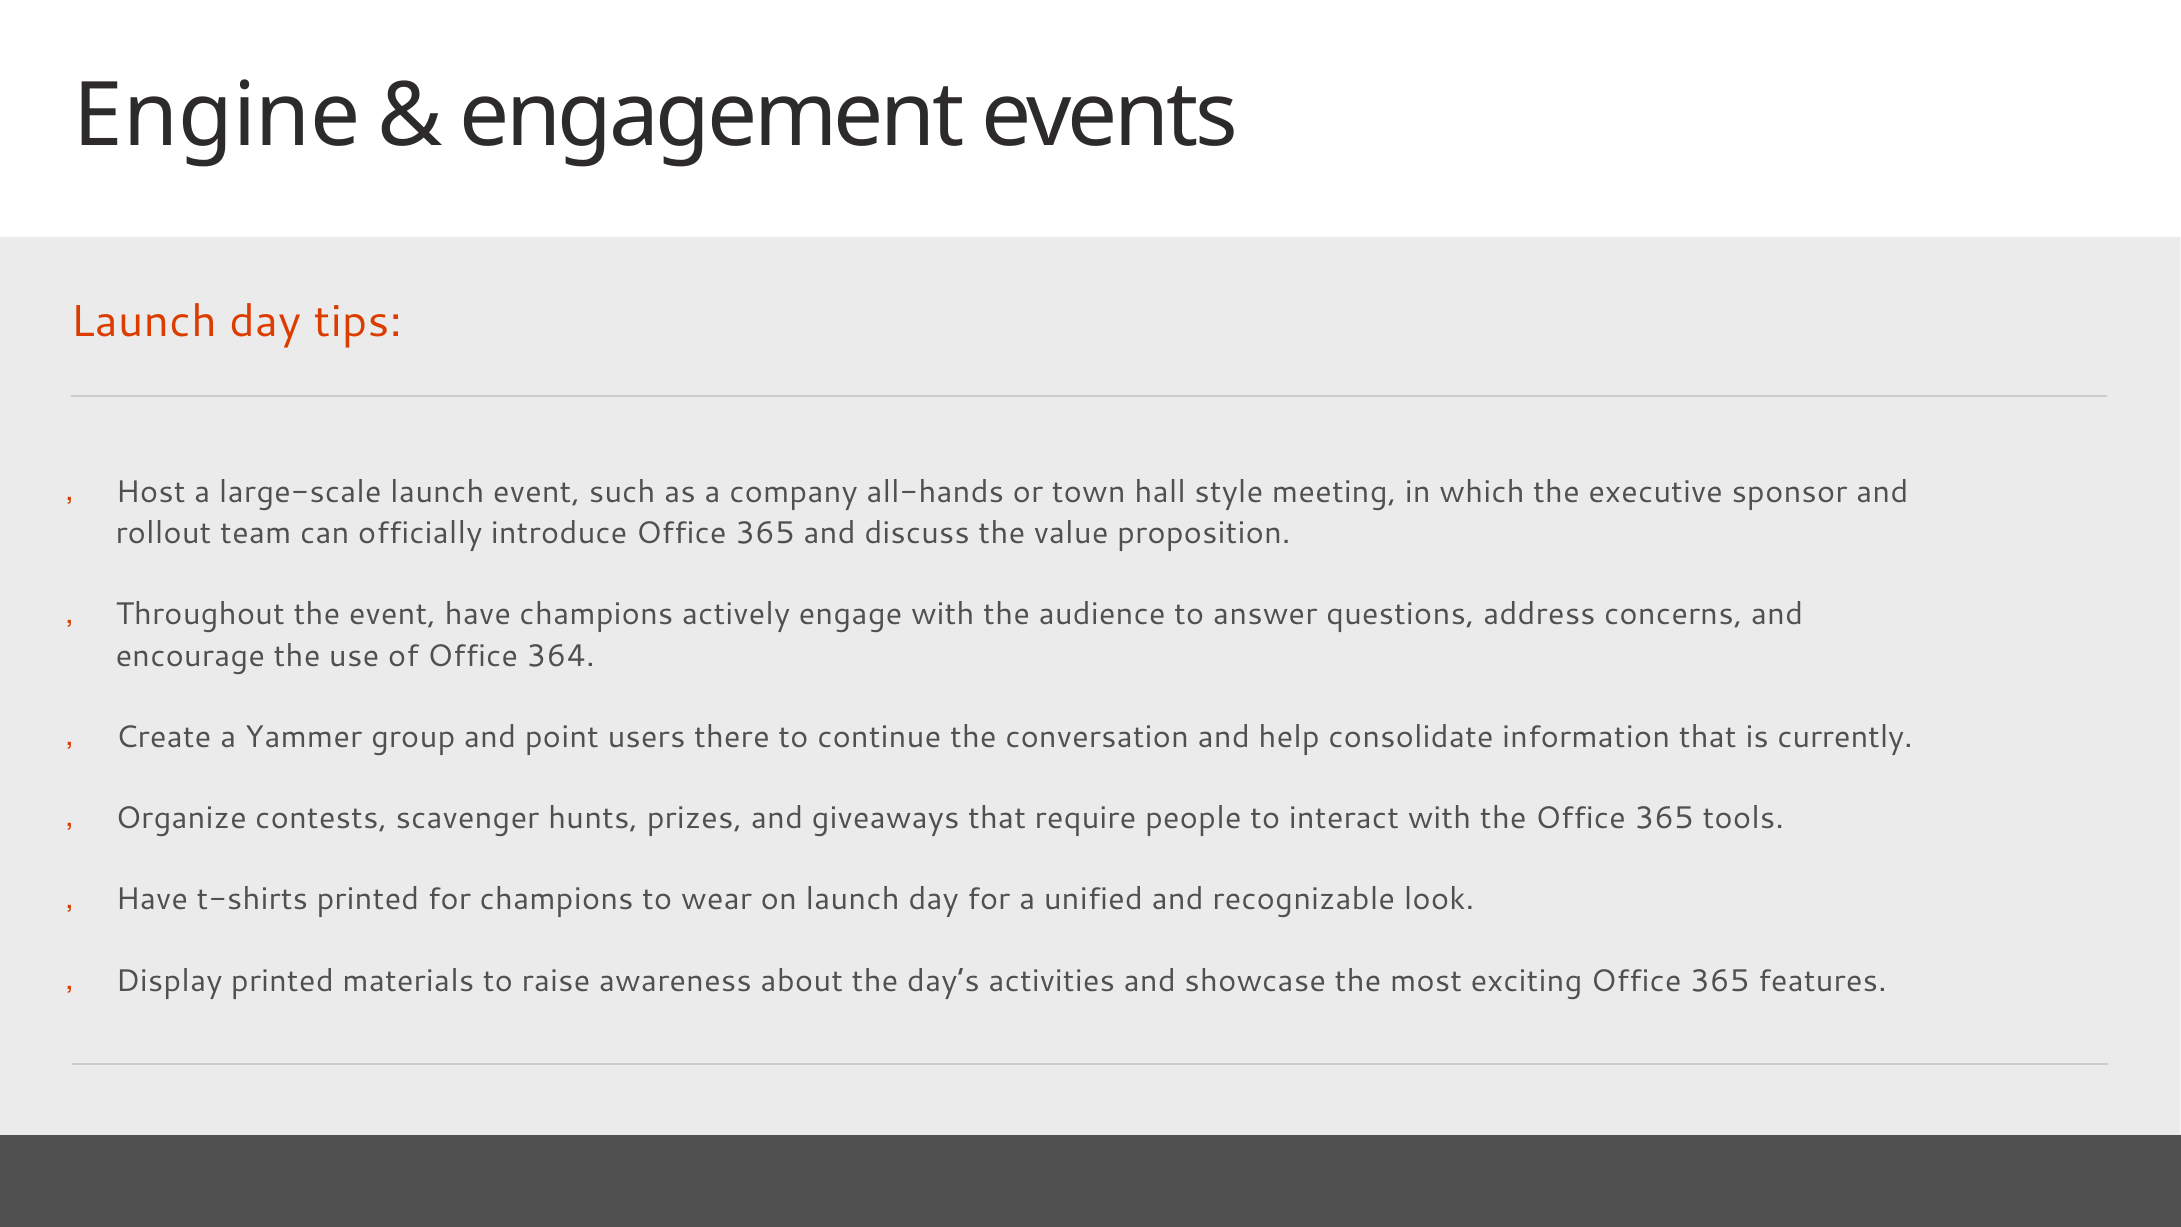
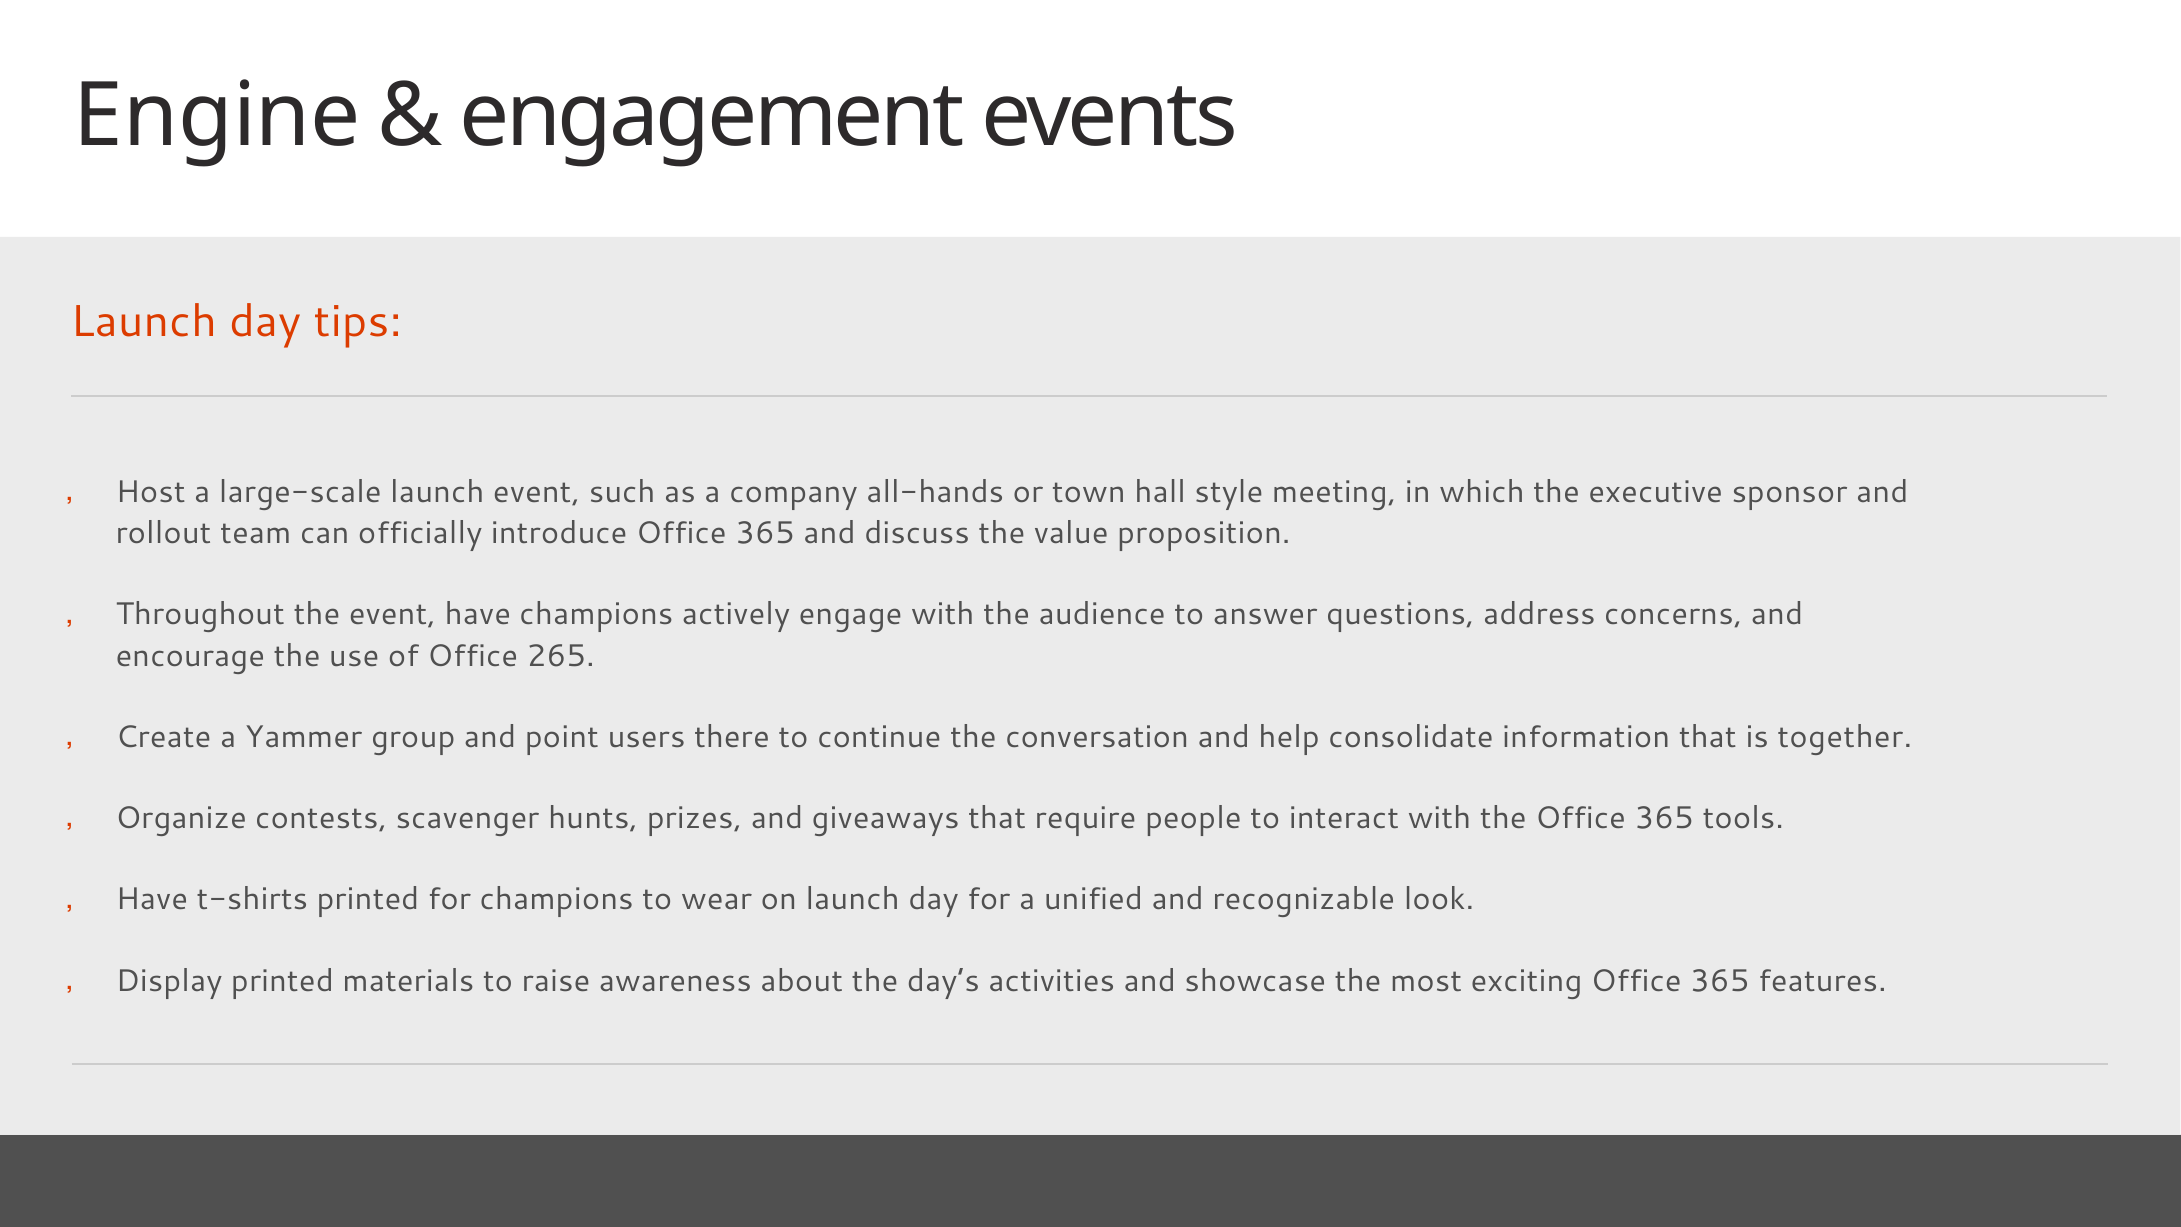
364: 364 -> 265 (561, 656)
currently: currently -> together (1845, 737)
